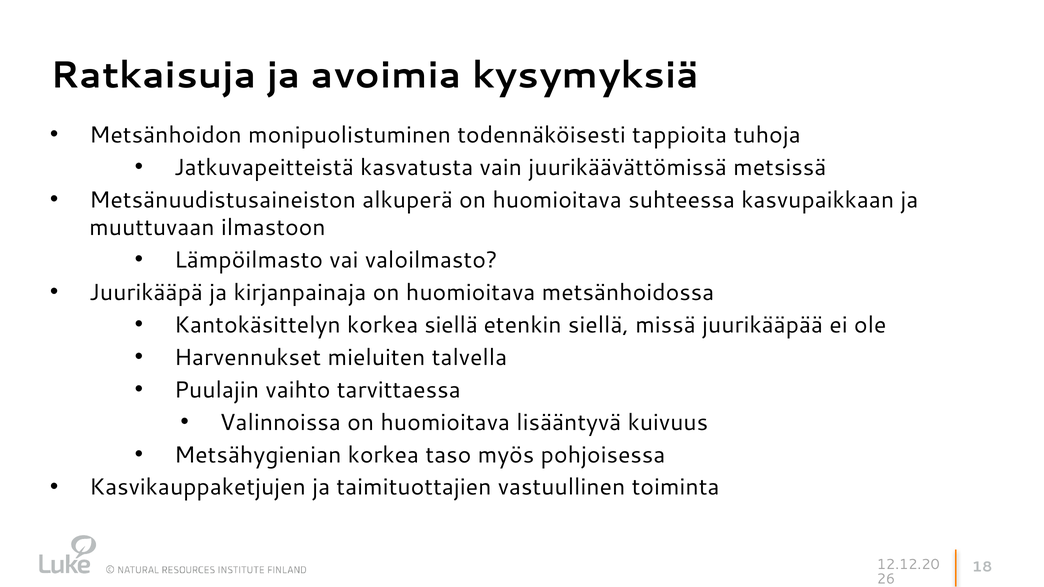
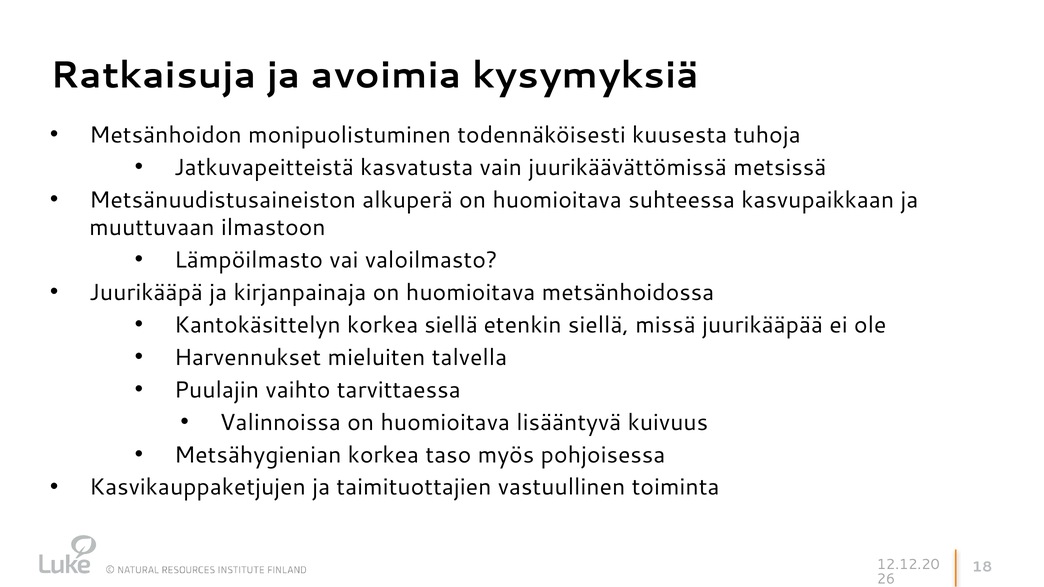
tappioita: tappioita -> kuusesta (680, 135)
